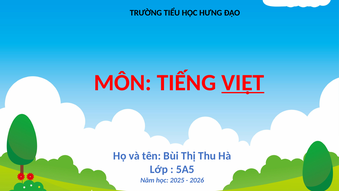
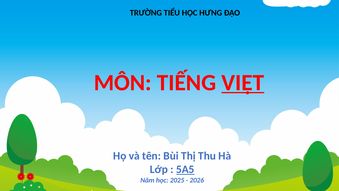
5A5 underline: none -> present (185, 169)
